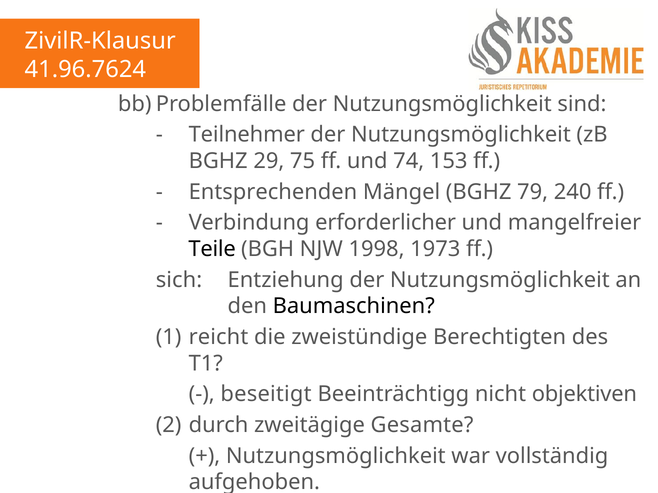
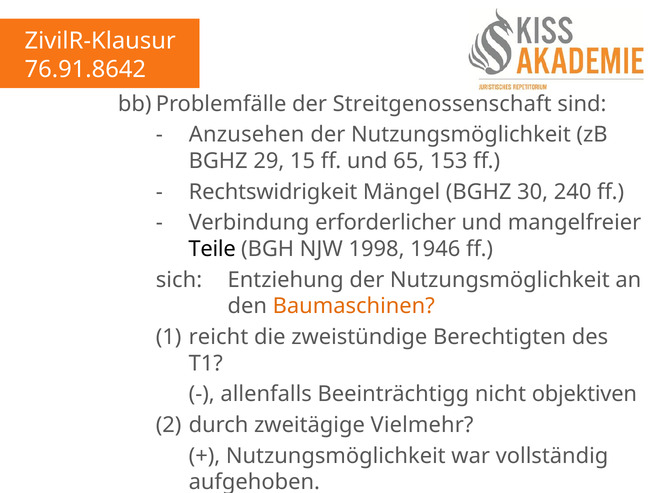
41.96.7624: 41.96.7624 -> 76.91.8642 (85, 70)
Nutzungsmöglichkeit: Nutzungsmöglichkeit -> Streitgenossenschaft (442, 104)
Teilnehmer: Teilnehmer -> Anzusehen (247, 135)
75: 75 -> 15 (303, 161)
74: 74 -> 65 (409, 161)
Entsprechenden: Entsprechenden -> Rechtswidrigkeit (273, 192)
79: 79 -> 30 (533, 192)
1973: 1973 -> 1946 (435, 249)
Baumaschinen colour: black -> orange (354, 307)
beseitigt: beseitigt -> allenfalls (266, 395)
Gesamte: Gesamte -> Vielmehr (422, 425)
